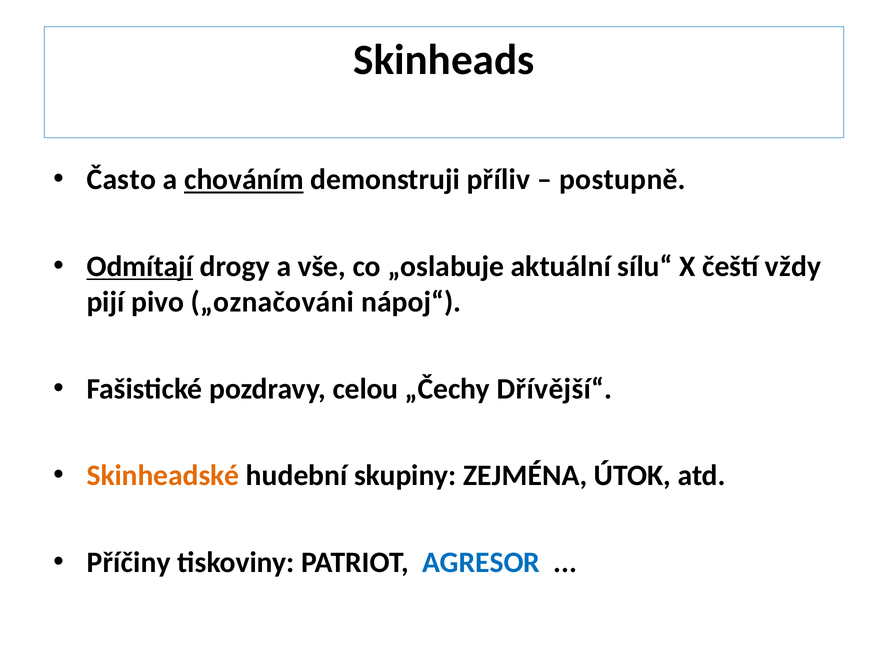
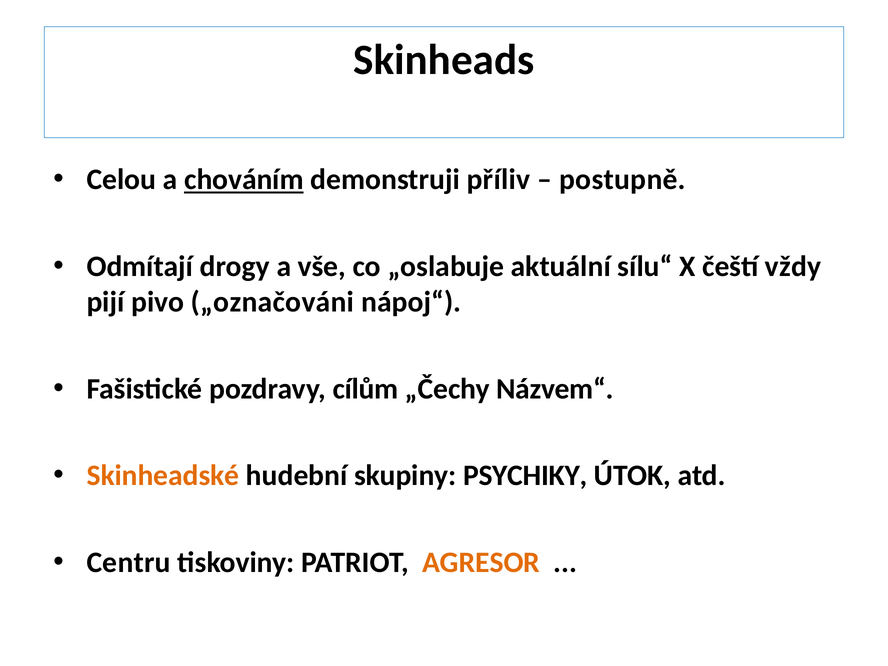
Často: Často -> Celou (121, 180)
Odmítají underline: present -> none (140, 267)
celou: celou -> cílům (365, 389)
Dřívější“: Dřívější“ -> Názvem“ (555, 389)
ZEJMÉNA: ZEJMÉNA -> PSYCHIKY (525, 476)
Příčiny: Příčiny -> Centru (129, 563)
AGRESOR colour: blue -> orange (481, 563)
